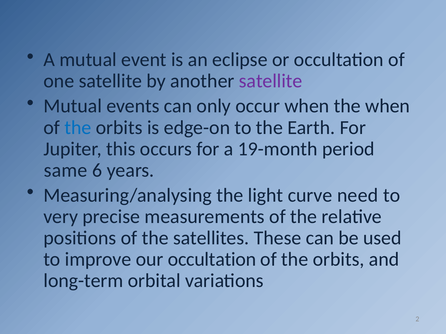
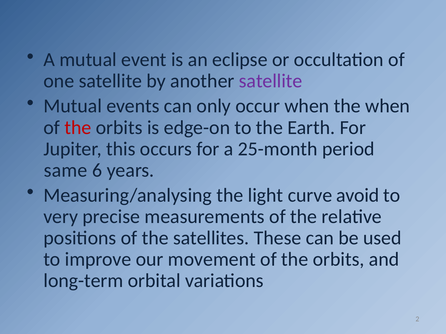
the colour: blue -> red (78, 128)
19-month: 19-month -> 25-month (278, 149)
need: need -> avoid (358, 195)
our occultation: occultation -> movement (212, 260)
